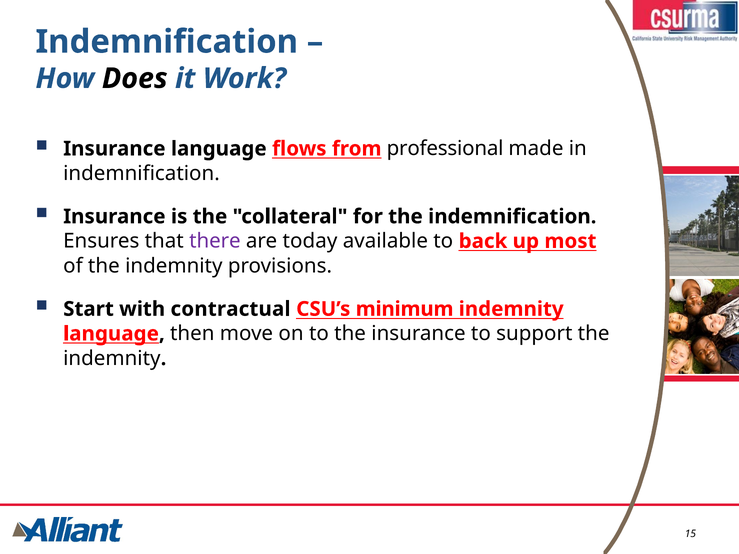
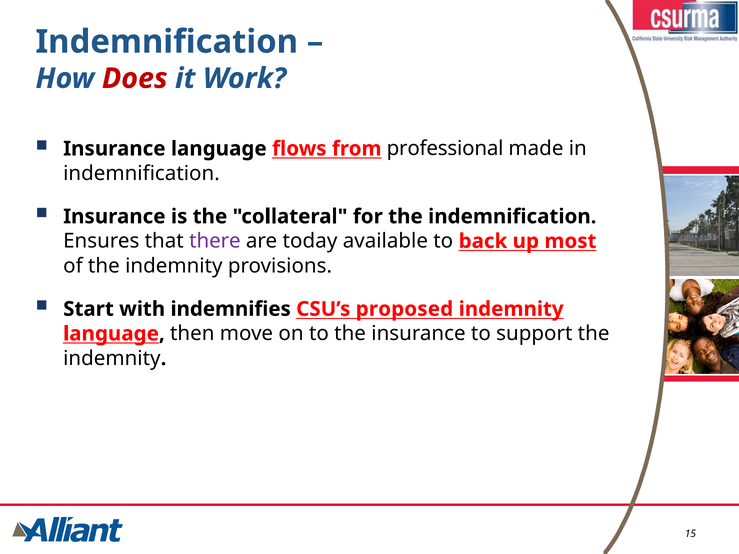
Does colour: black -> red (135, 78)
contractual: contractual -> indemnifies (231, 309)
minimum: minimum -> proposed (404, 309)
